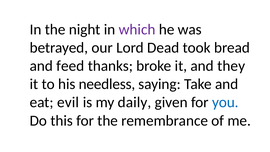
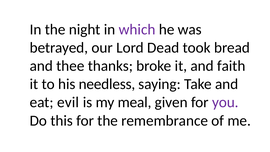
feed: feed -> thee (70, 66)
they: they -> faith (231, 66)
daily: daily -> meal (135, 102)
you colour: blue -> purple (225, 102)
